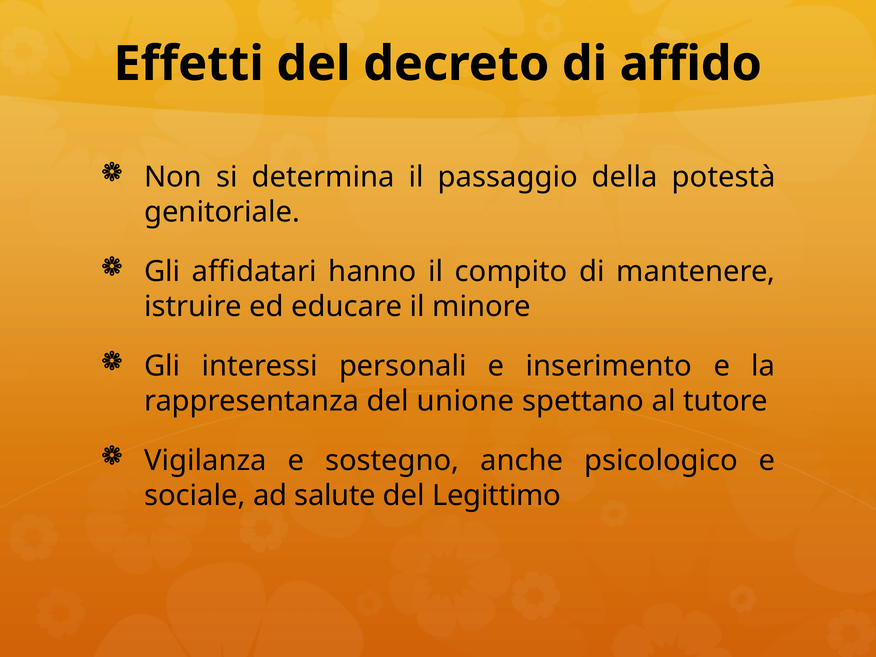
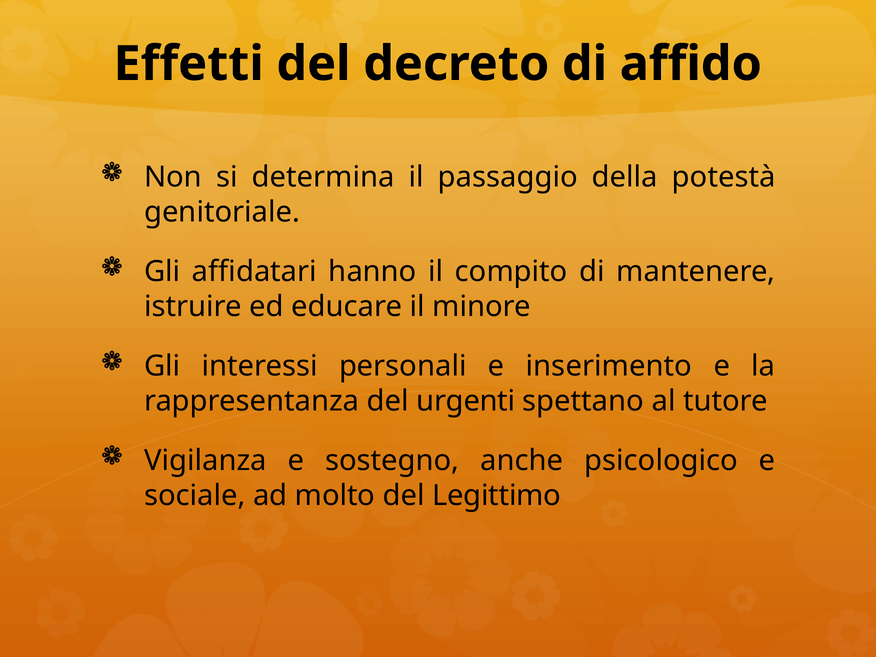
unione: unione -> urgenti (466, 401)
salute: salute -> molto (335, 496)
